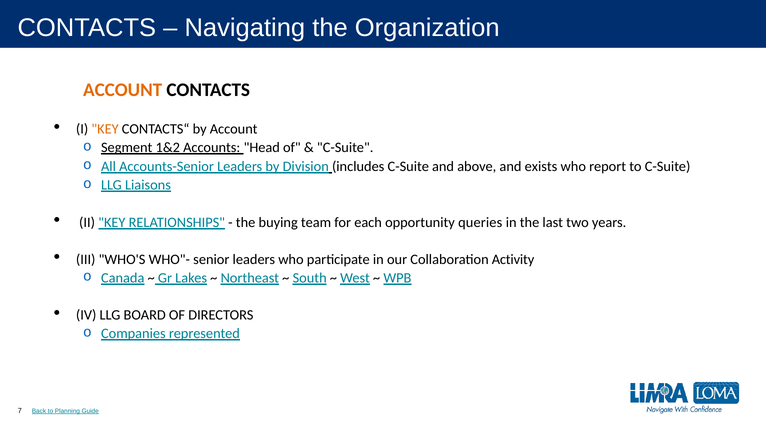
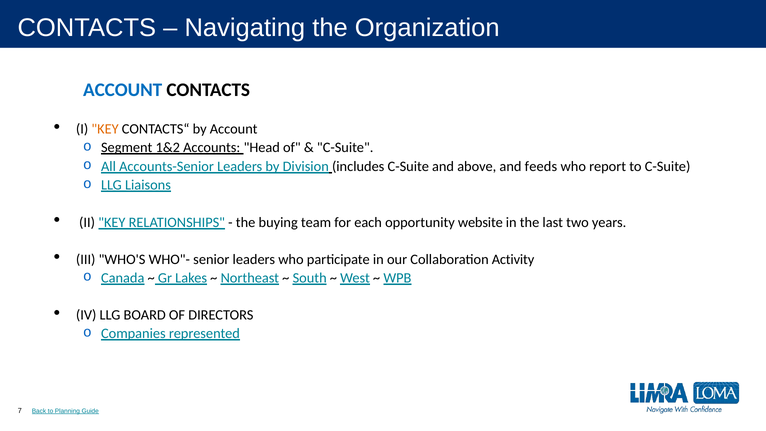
ACCOUNT colour: orange -> blue (123, 90)
exists: exists -> feeds (541, 166)
queries: queries -> website (480, 222)
